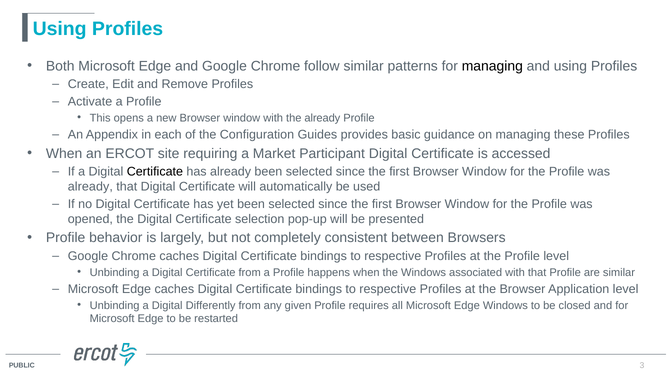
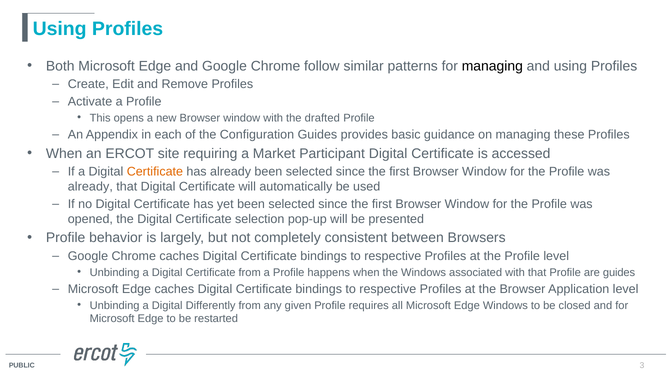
the already: already -> drafted (322, 118)
Certificate colour: black -> orange (155, 172)
are similar: similar -> guides (619, 273)
